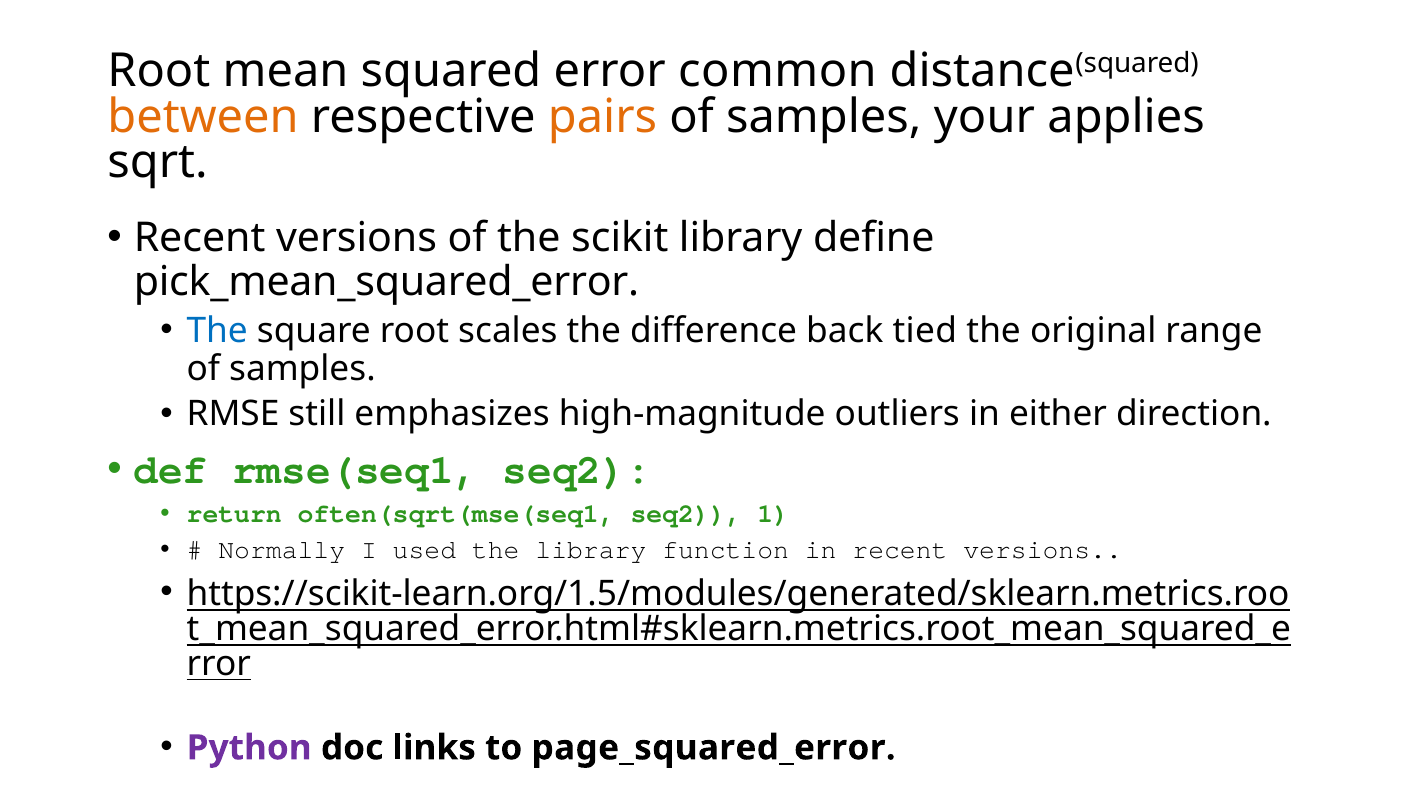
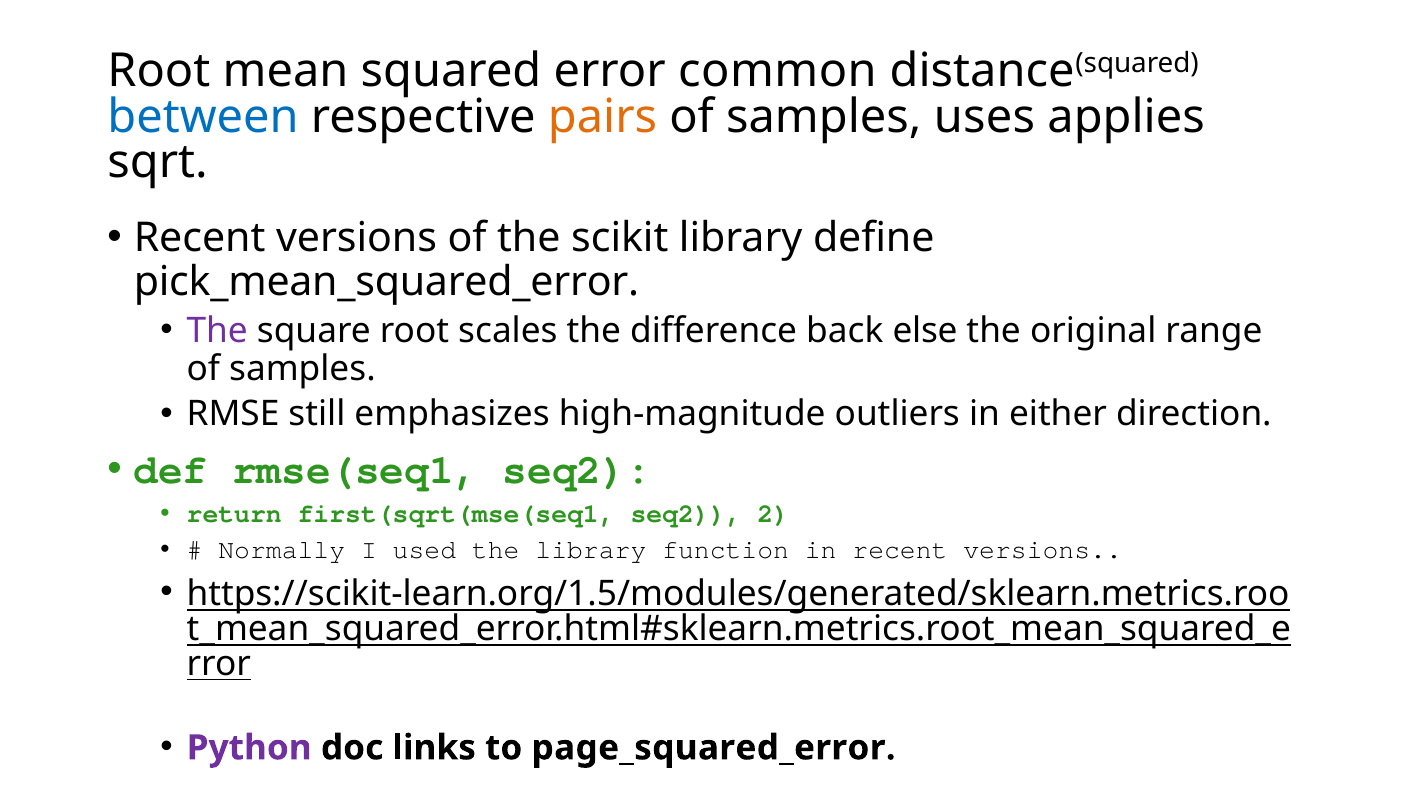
between colour: orange -> blue (203, 117)
your: your -> uses (984, 117)
The colour: blue -> purple (217, 331)
tied: tied -> else (925, 331)
often(sqrt(mse(seq1: often(sqrt(mse(seq1 -> first(sqrt(mse(seq1 (456, 514)
1: 1 -> 2 (773, 514)
